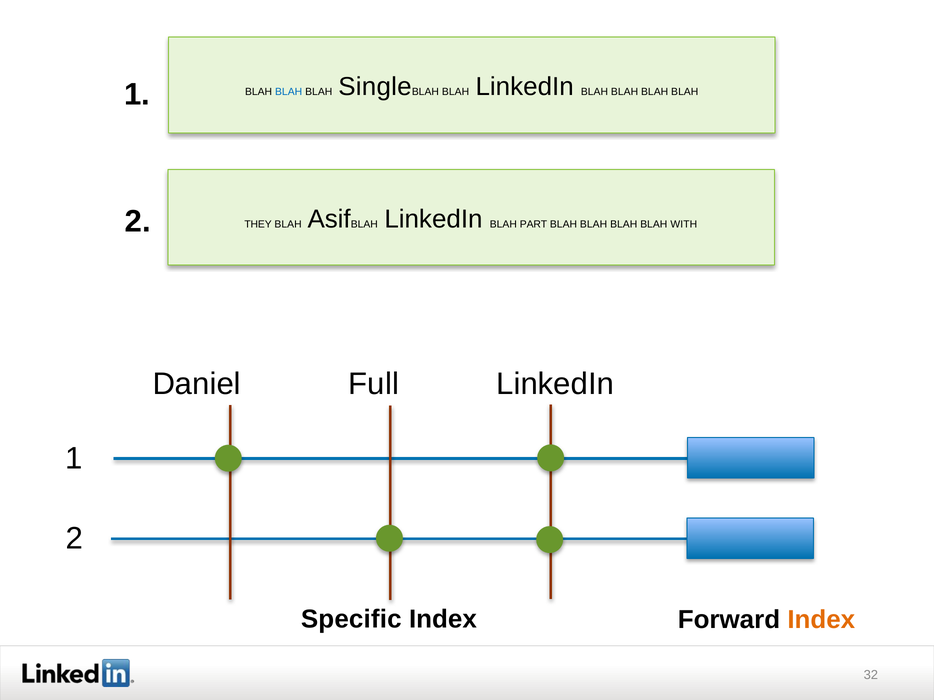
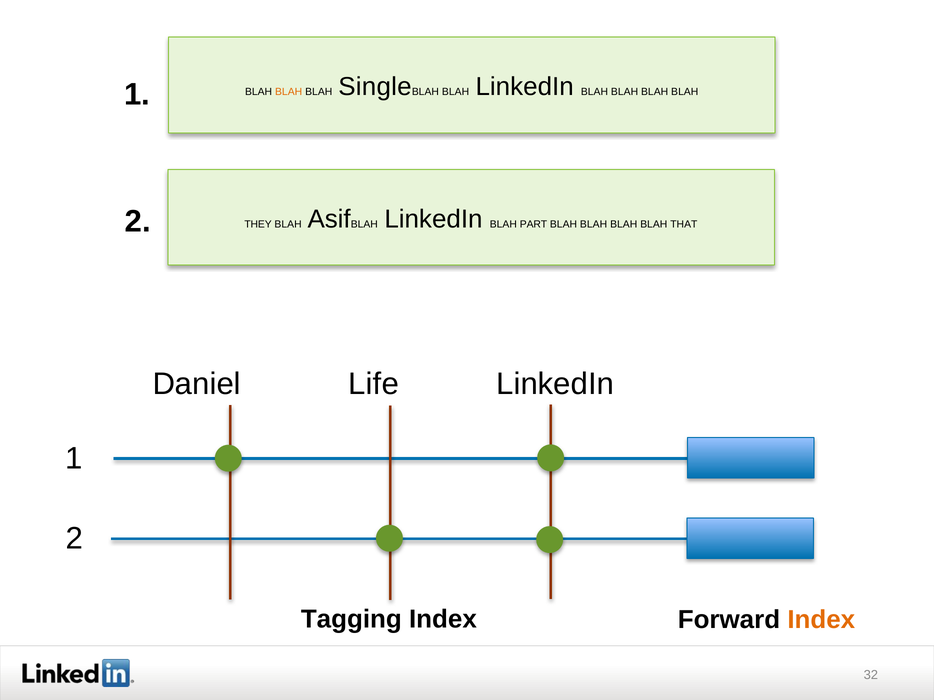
BLAH colour: blue -> orange (289, 92)
WITH: WITH -> THAT (684, 224)
Full: Full -> Life (374, 384)
Specific: Specific -> Tagging (351, 620)
